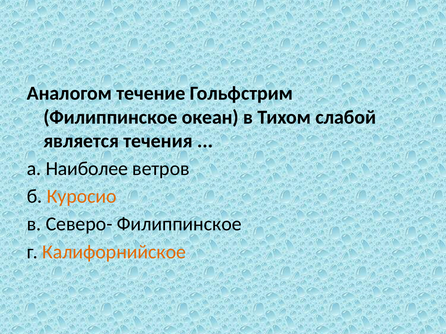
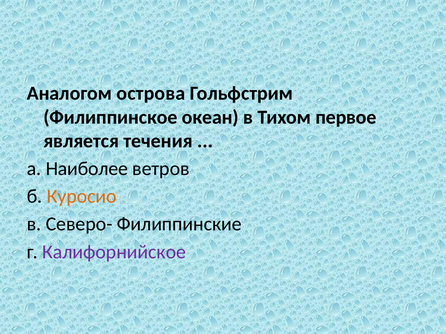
течение: течение -> острова (151, 94)
слабой: слабой -> первое (346, 117)
Северо- Филиппинское: Филиппинское -> Филиппинские (179, 224)
Калифорнийское colour: orange -> purple (114, 252)
